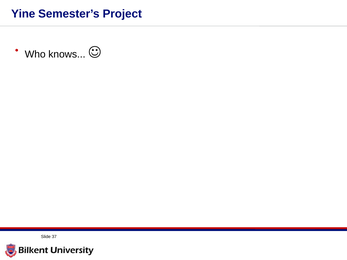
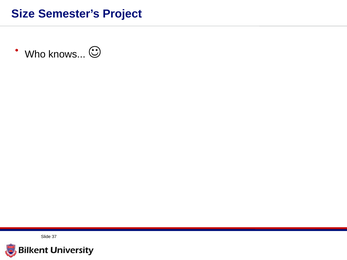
Yine: Yine -> Size (23, 14)
